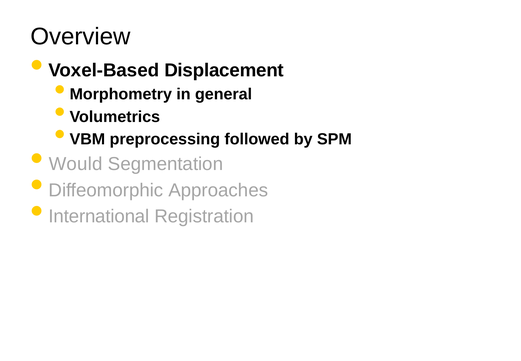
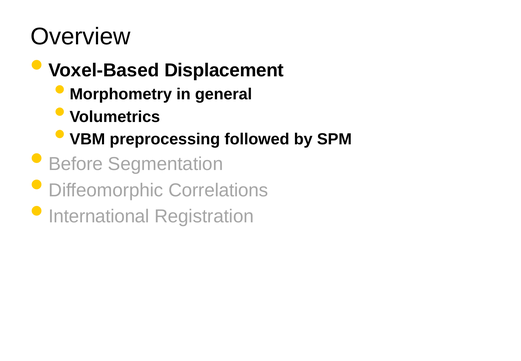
Would: Would -> Before (76, 164)
Approaches: Approaches -> Correlations (218, 190)
